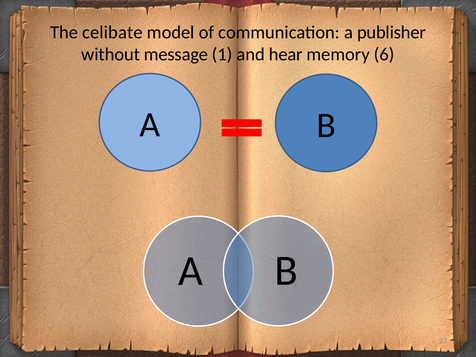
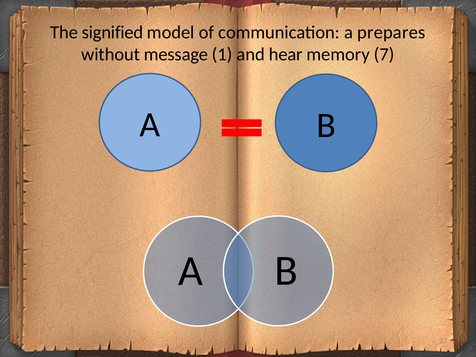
celibate: celibate -> signified (113, 32)
publisher: publisher -> prepares (391, 32)
6: 6 -> 7 (384, 54)
